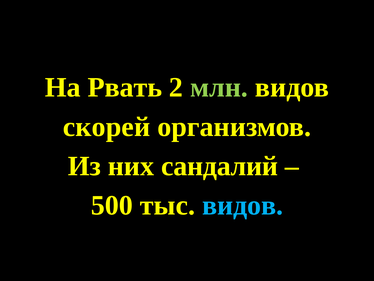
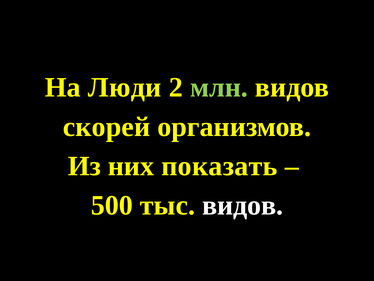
Рвать: Рвать -> Люди (125, 87)
сандалий: сандалий -> показать (219, 166)
видов colour: light blue -> white (243, 205)
